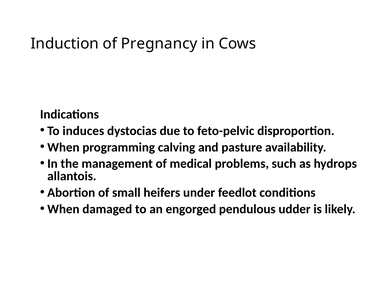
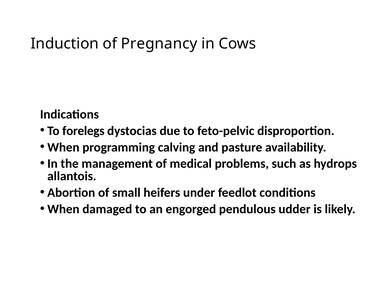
induces: induces -> forelegs (83, 131)
